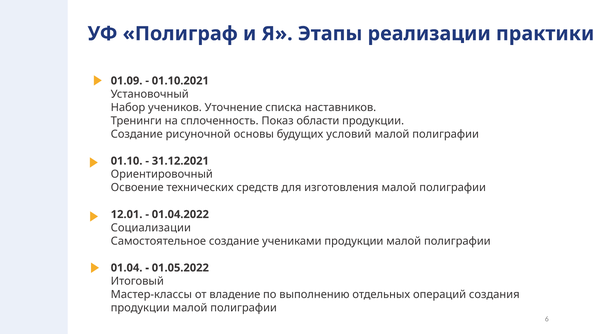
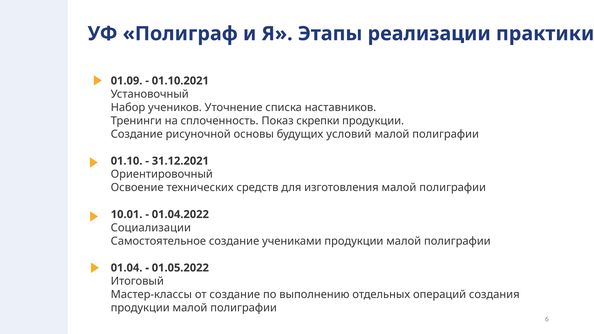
области: области -> скрепки (318, 121)
12.01: 12.01 -> 10.01 (127, 214)
от владение: владение -> создание (235, 295)
